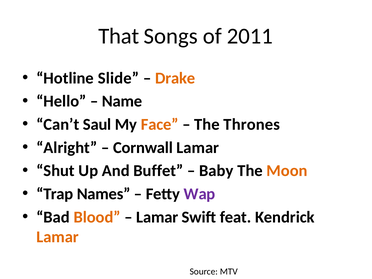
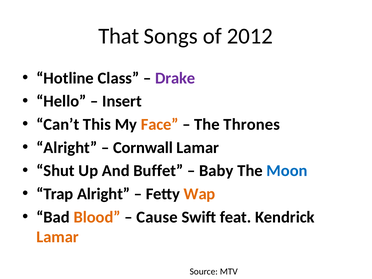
2011: 2011 -> 2012 (250, 36)
Slide: Slide -> Class (118, 78)
Drake colour: orange -> purple (175, 78)
Name: Name -> Insert (122, 101)
Saul: Saul -> This (97, 124)
Moon colour: orange -> blue (287, 171)
Trap Names: Names -> Alright (104, 194)
Wap colour: purple -> orange (200, 194)
Lamar: Lamar -> Cause (157, 217)
